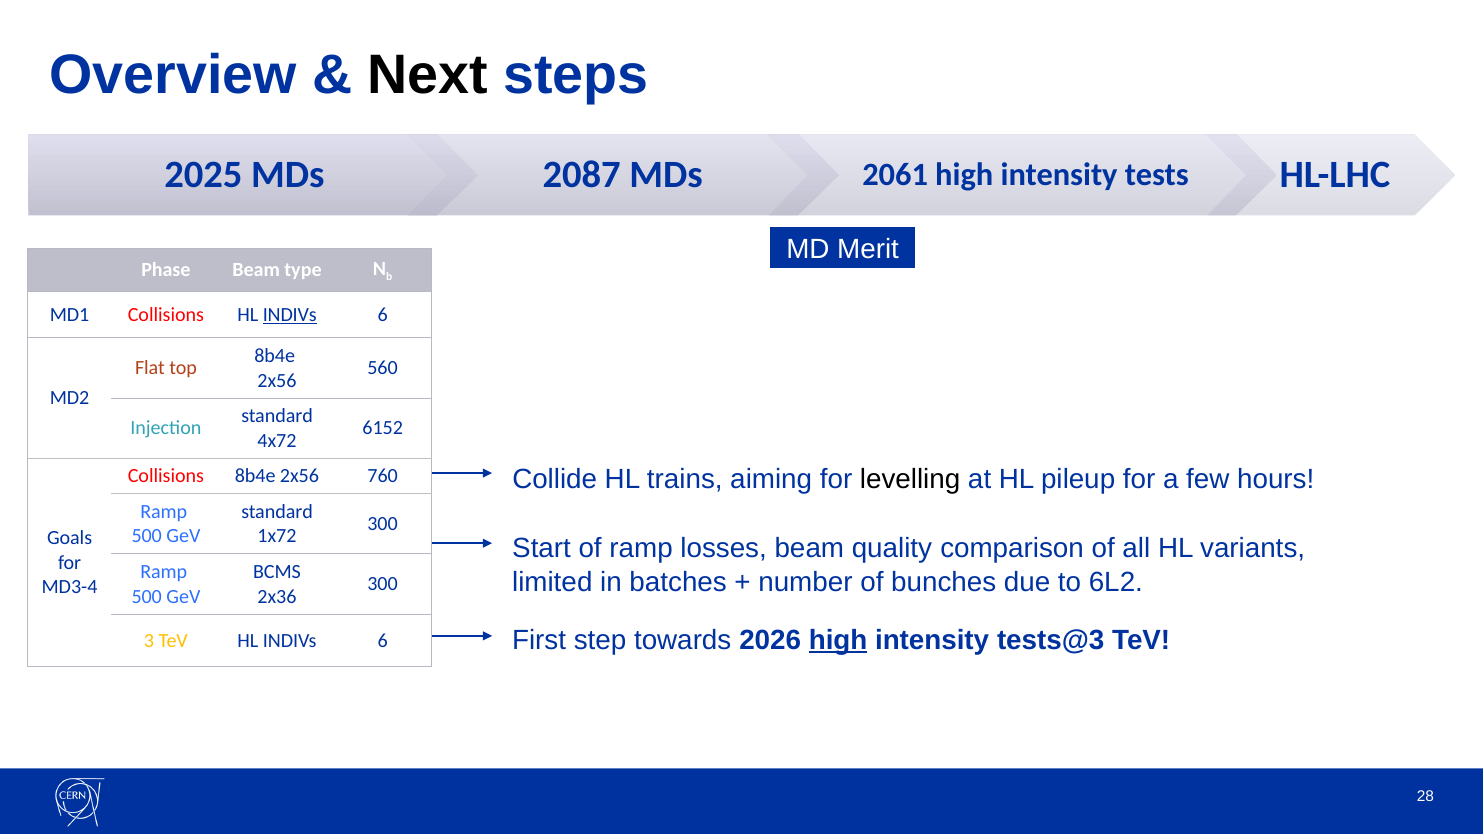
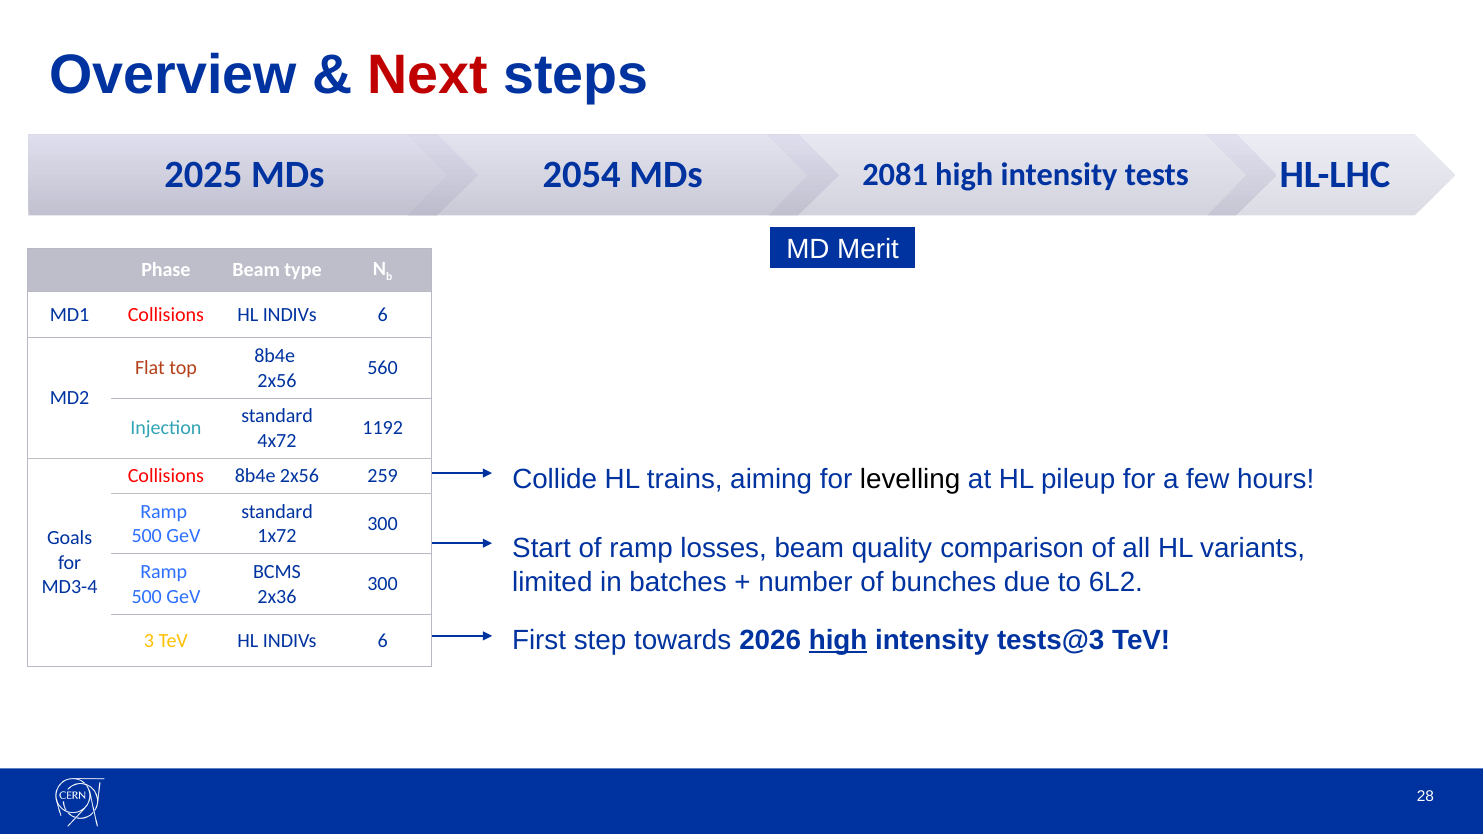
Next colour: black -> red (428, 75)
2087: 2087 -> 2054 (582, 175)
2061: 2061 -> 2081 (895, 175)
INDIVs underline: present -> none (290, 315)
6152: 6152 -> 1192 (383, 428)
760: 760 -> 259 (383, 476)
